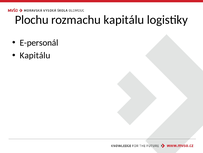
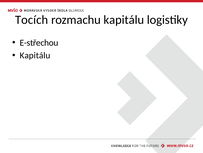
Plochu: Plochu -> Tocích (32, 20)
E-personál: E-personál -> E-střechou (39, 43)
